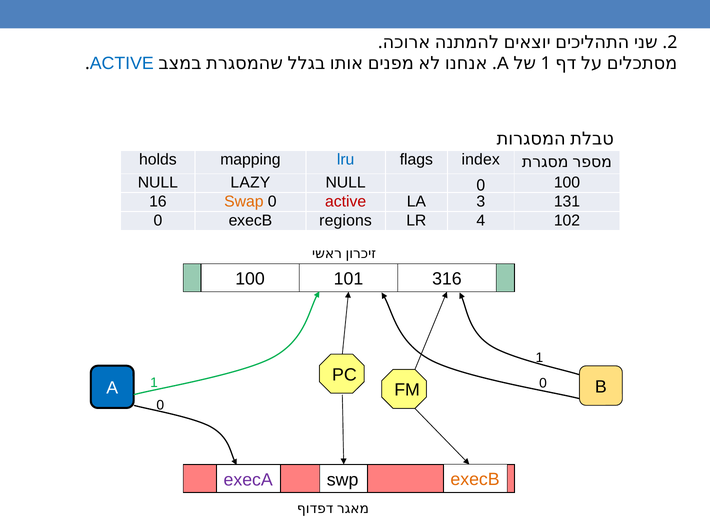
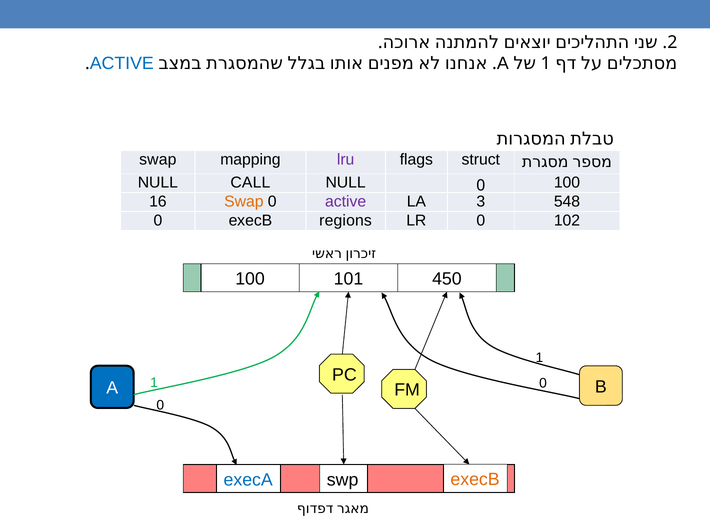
holds: holds -> swap (158, 160)
lru colour: blue -> purple (346, 160)
index: index -> struct (481, 160)
LAZY: LAZY -> CALL (250, 183)
active colour: red -> purple (346, 202)
131: 131 -> 548 (567, 202)
LR 4: 4 -> 0 (481, 221)
316: 316 -> 450 (447, 279)
execA colour: purple -> blue (248, 480)
